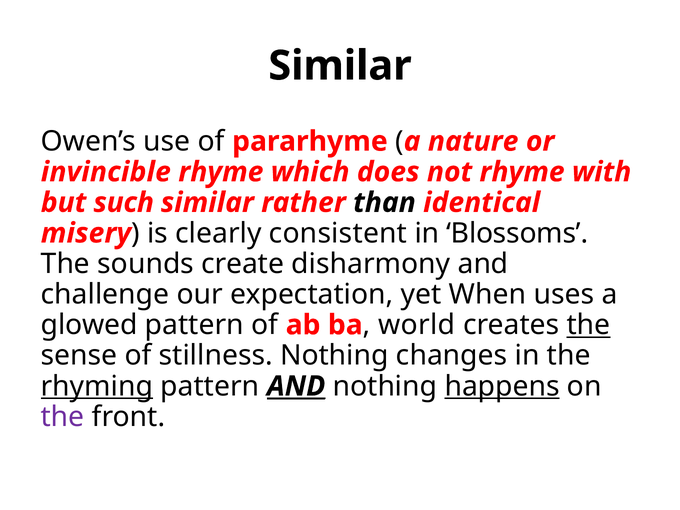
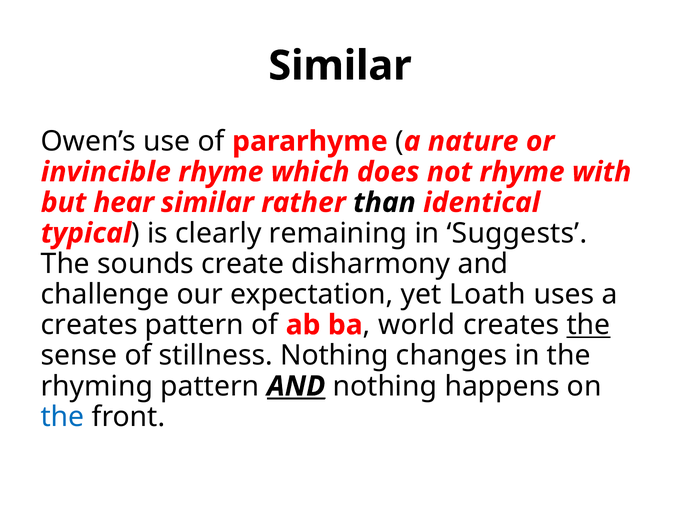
such: such -> hear (124, 203)
misery: misery -> typical (86, 233)
consistent: consistent -> remaining (338, 233)
Blossoms: Blossoms -> Suggests (517, 233)
When: When -> Loath (487, 294)
glowed: glowed -> creates (89, 325)
rhyming underline: present -> none (97, 386)
happens underline: present -> none (502, 386)
the colour: purple -> blue (63, 417)
